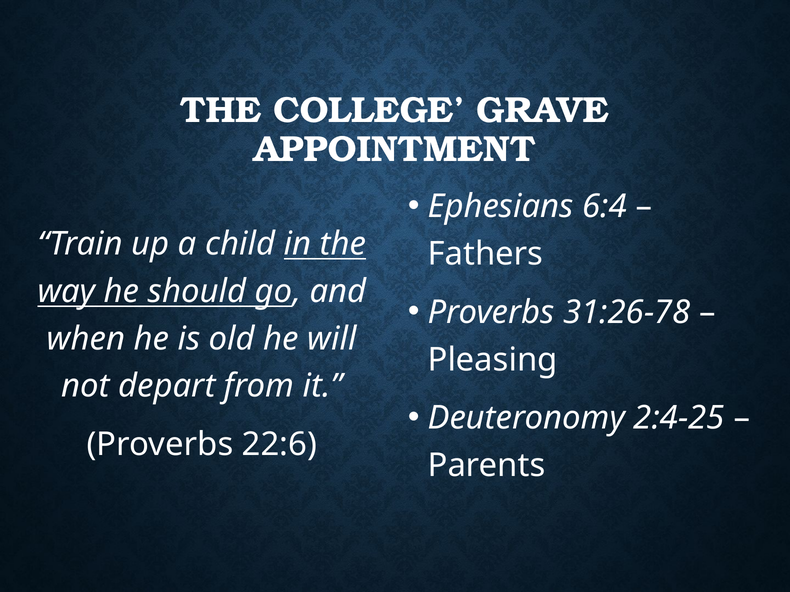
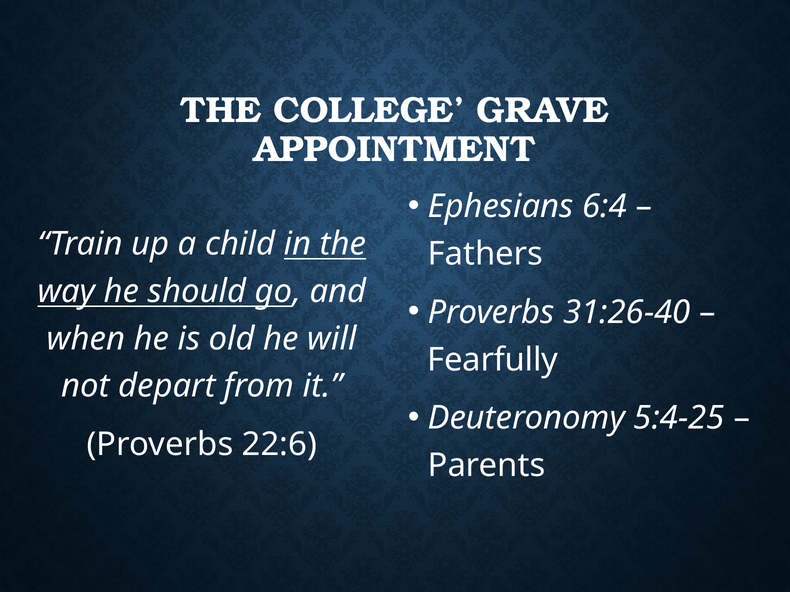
31:26-78: 31:26-78 -> 31:26-40 (627, 313)
Pleasing: Pleasing -> Fearfully (493, 360)
2:4-25: 2:4-25 -> 5:4-25 (679, 418)
